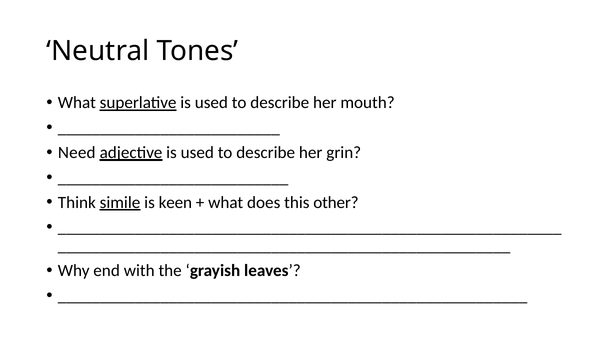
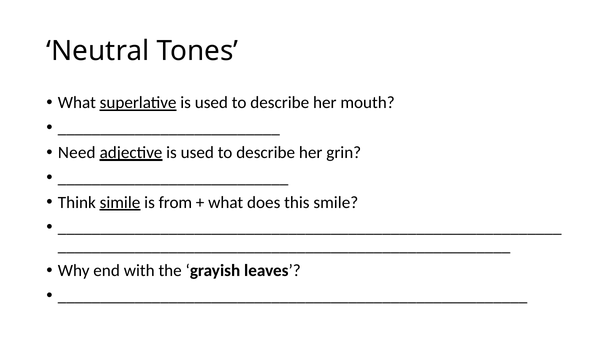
keen: keen -> from (175, 202)
other: other -> smile (336, 202)
